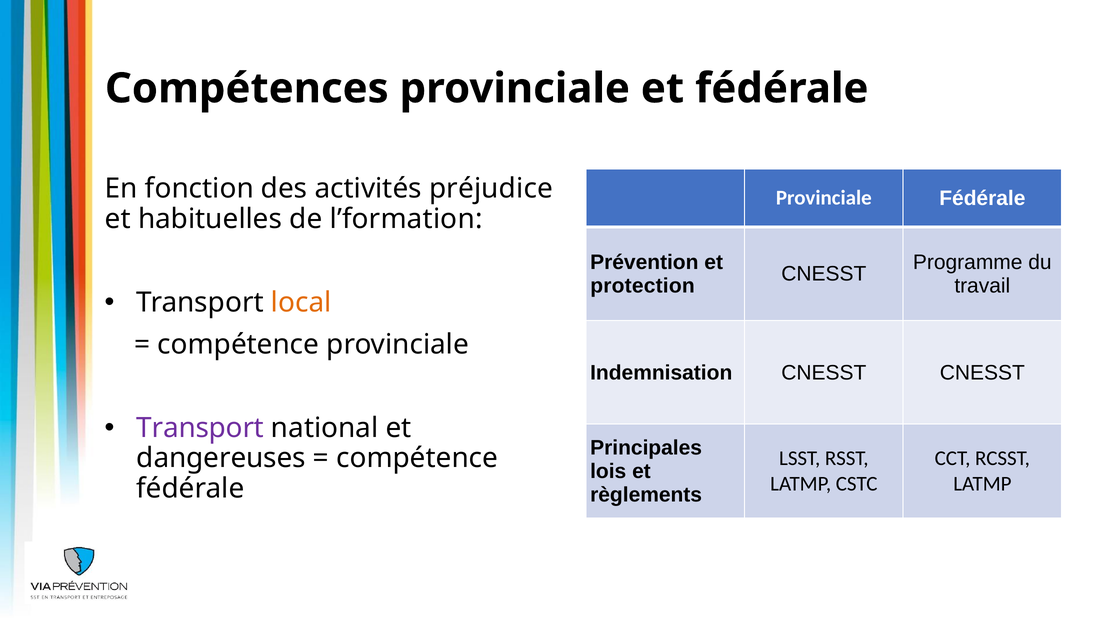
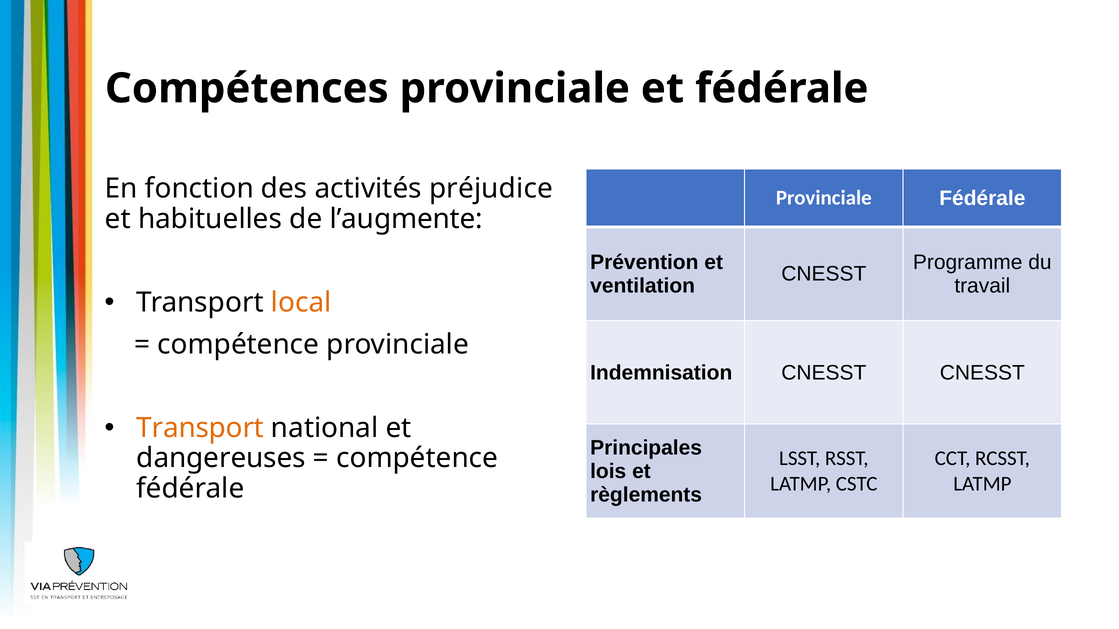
l’formation: l’formation -> l’augmente (406, 219)
protection: protection -> ventilation (643, 286)
Transport colour: purple -> orange (200, 428)
